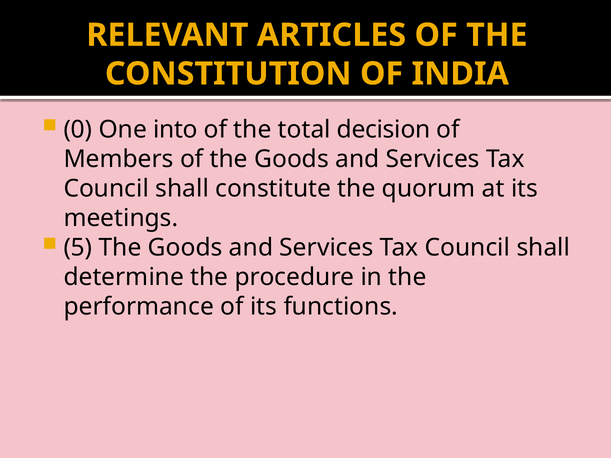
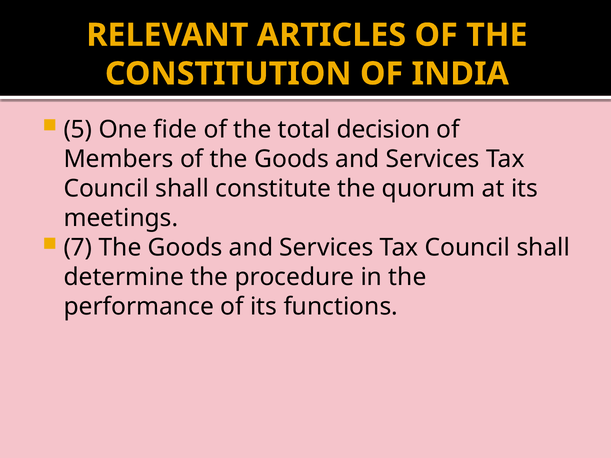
0: 0 -> 5 (78, 130)
into: into -> fide (175, 130)
5: 5 -> 7 (78, 248)
